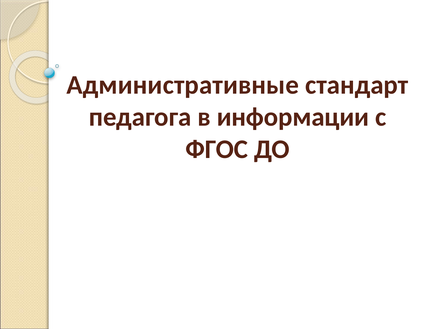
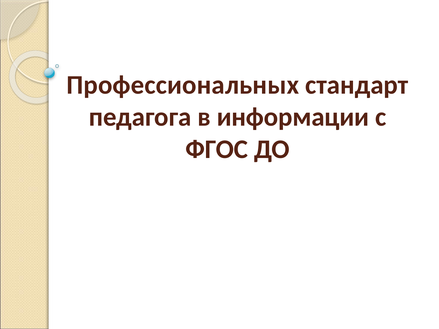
Административные: Административные -> Профессиональных (183, 85)
